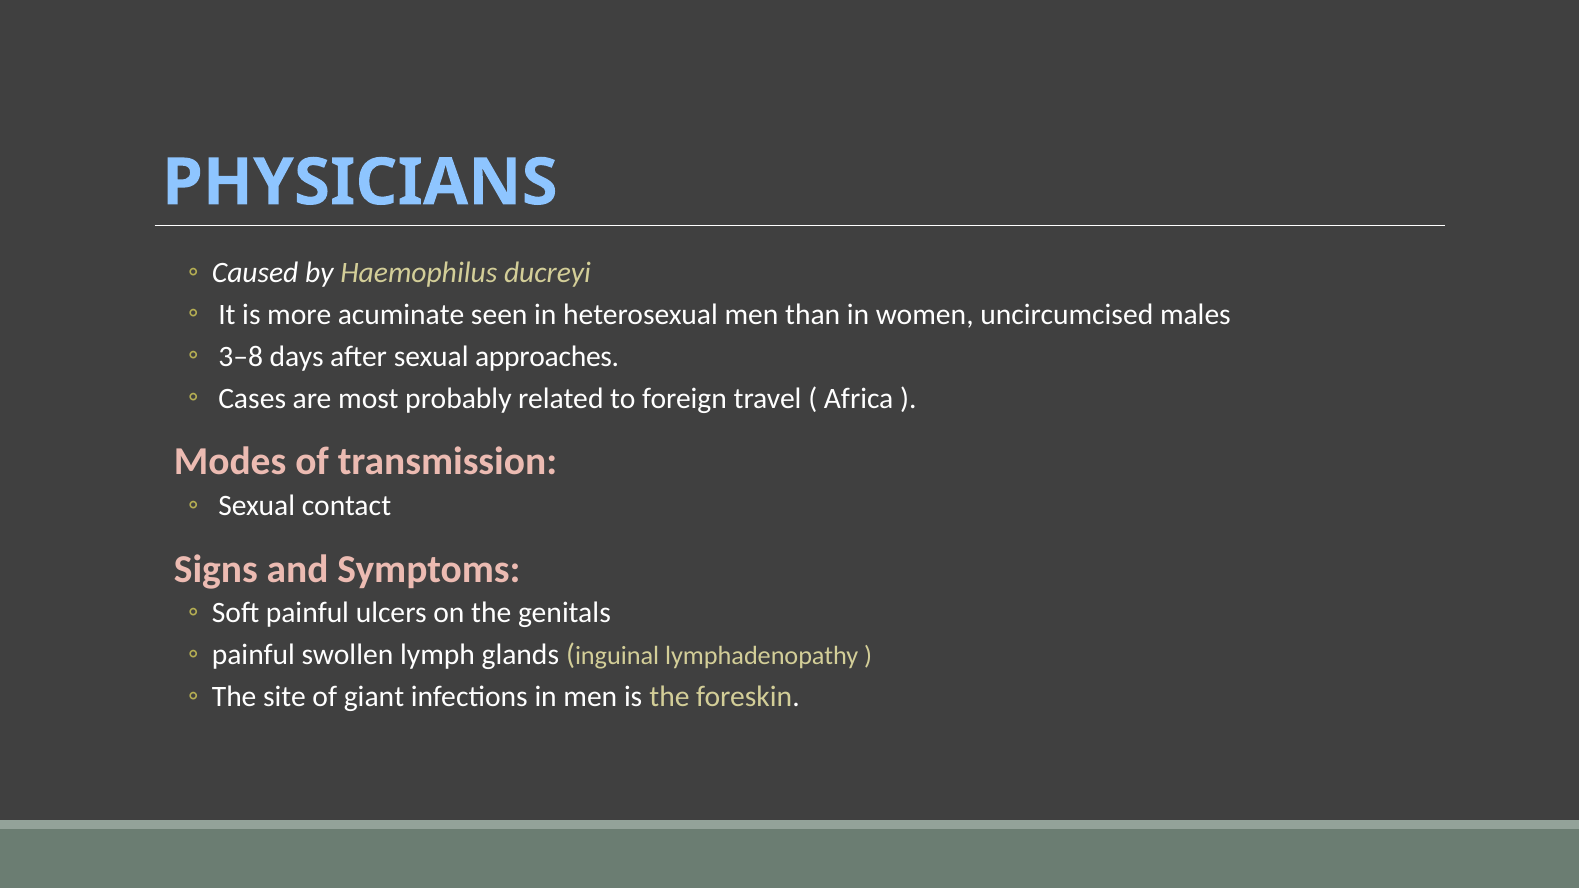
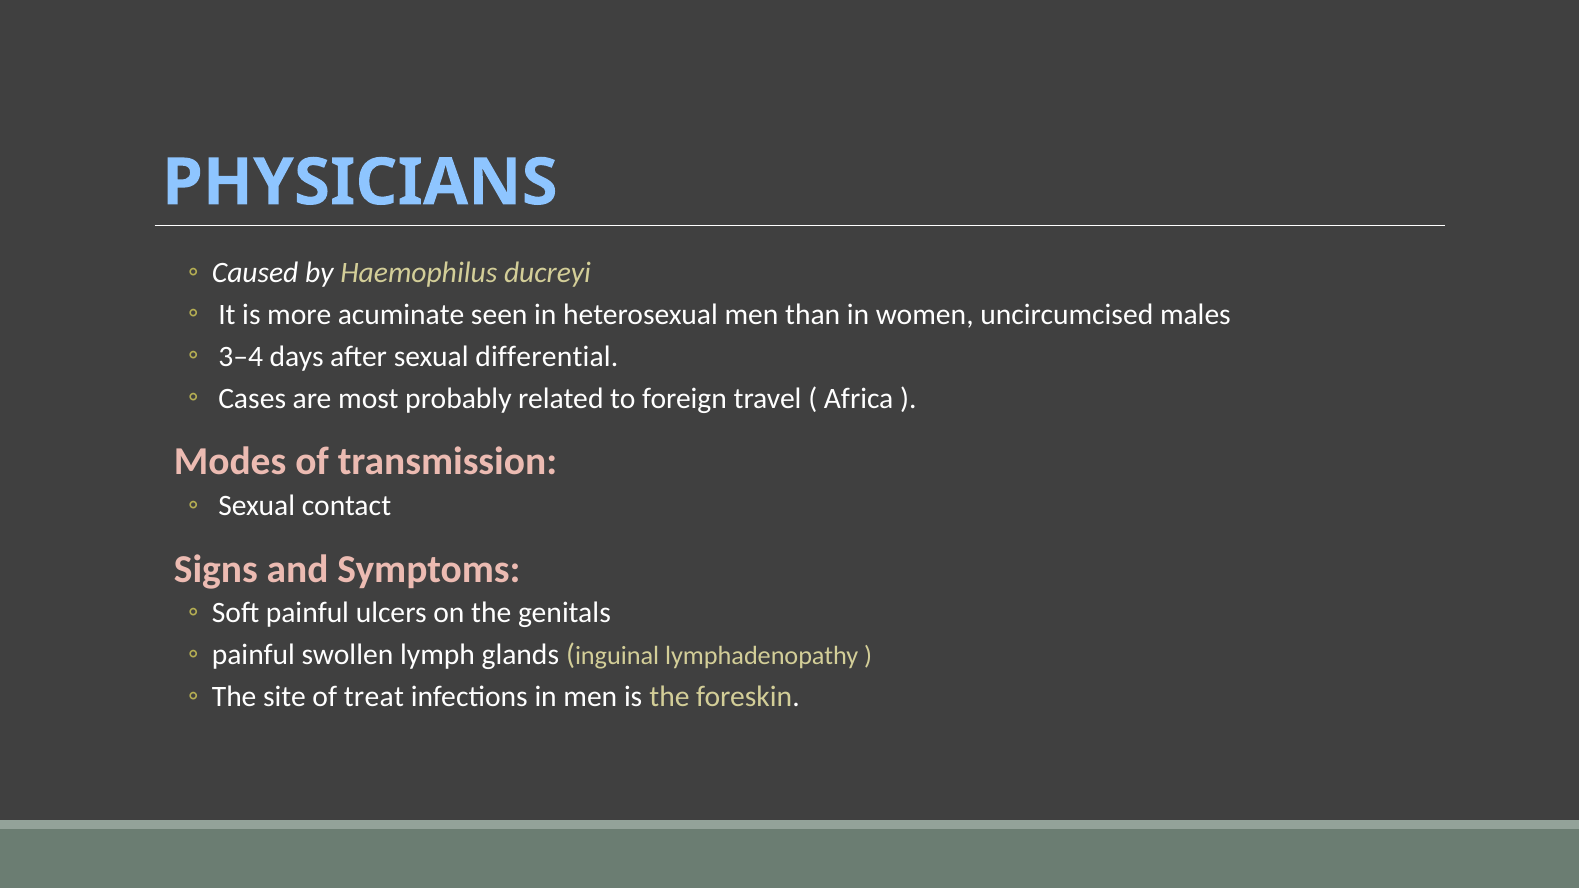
3–8: 3–8 -> 3–4 (241, 356)
approaches: approaches -> differential (547, 356)
giant: giant -> treat (374, 697)
